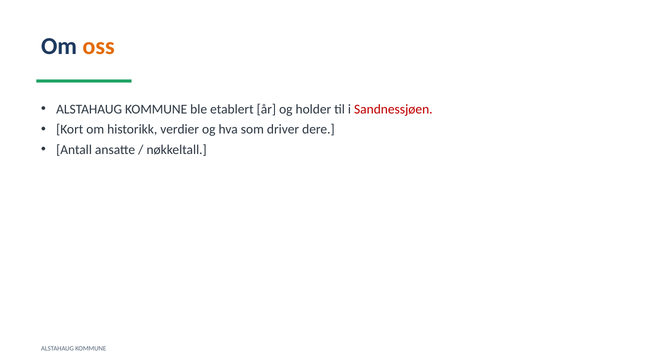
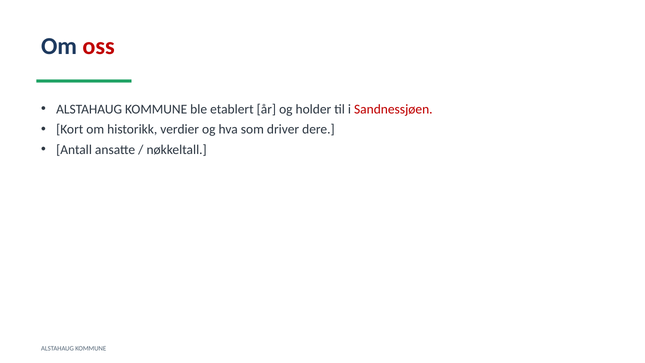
oss colour: orange -> red (99, 46)
